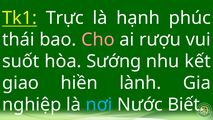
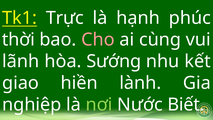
thái: thái -> thời (18, 40)
rượu: rượu -> cùng (160, 40)
suốt: suốt -> lãnh (21, 61)
nơi colour: light blue -> light green (99, 104)
